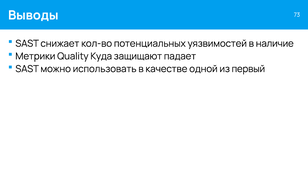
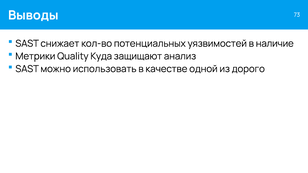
падает: падает -> анализ (180, 56)
первый: первый -> дорого (248, 69)
